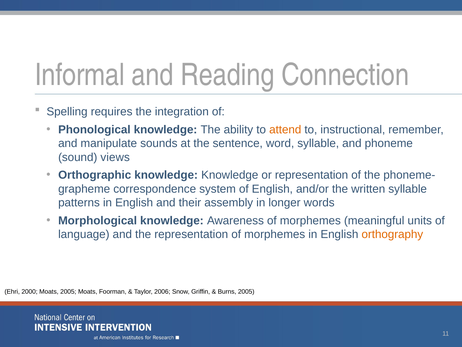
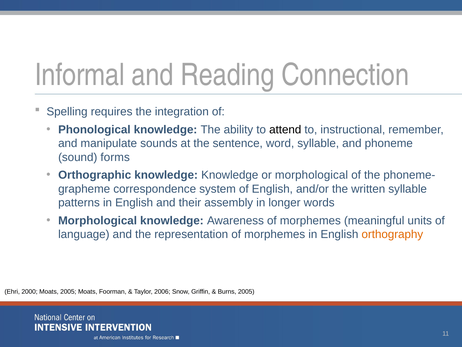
attend colour: orange -> black (285, 129)
views: views -> forms (115, 157)
or representation: representation -> morphological (311, 175)
